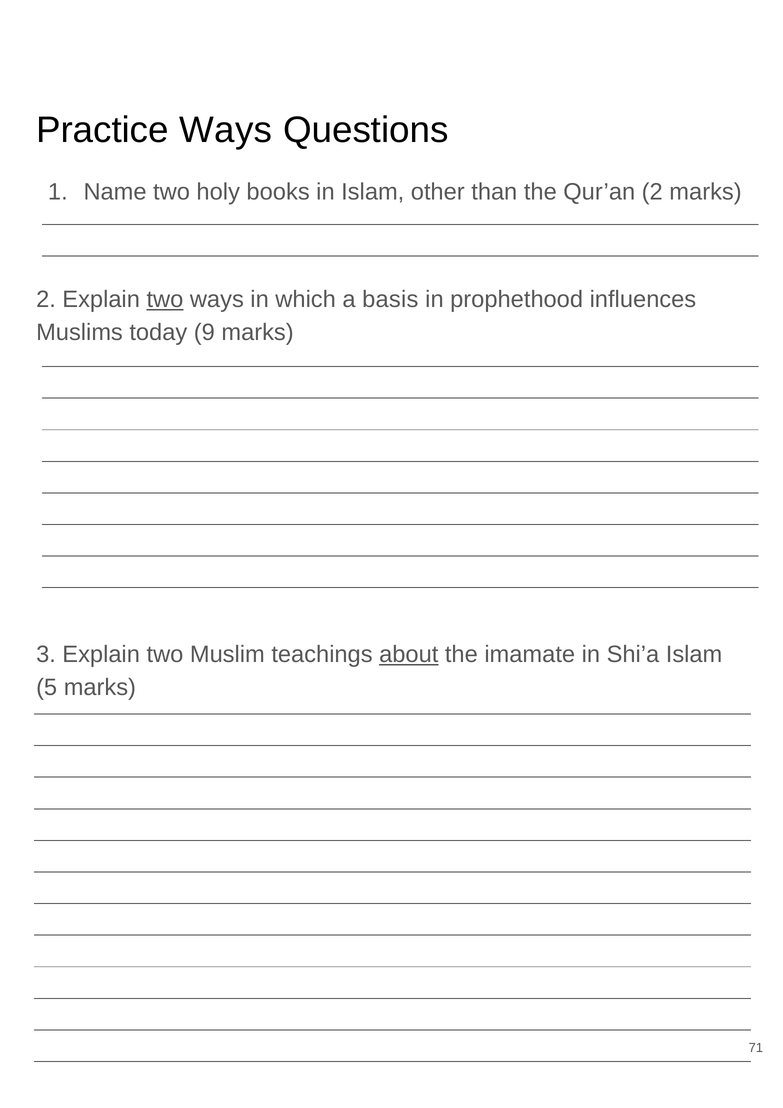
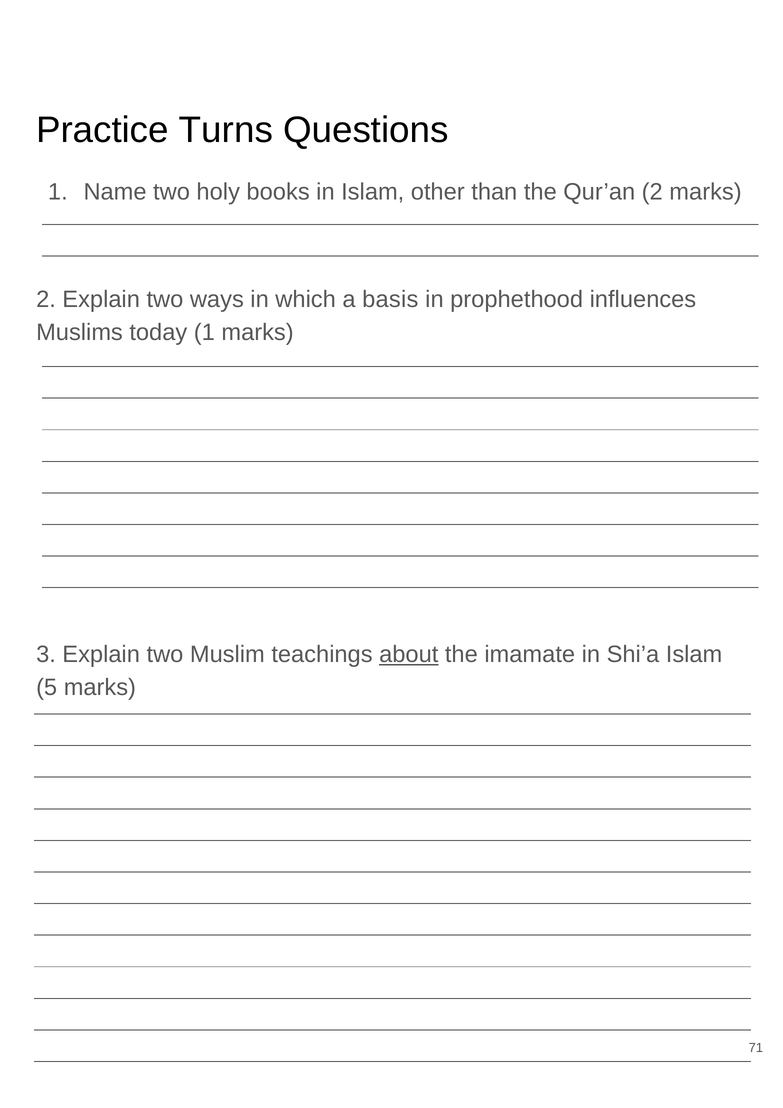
Practice Ways: Ways -> Turns (226, 130)
two underline: present -> none (165, 299)
today 9: 9 -> 1 (204, 332)
